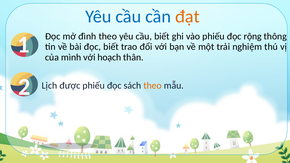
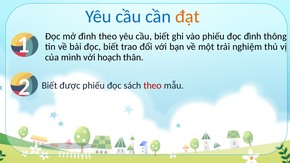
đọc rộng: rộng -> đình (253, 36)
Lịch: Lịch -> Biết (49, 86)
theo colour: orange -> red (153, 86)
